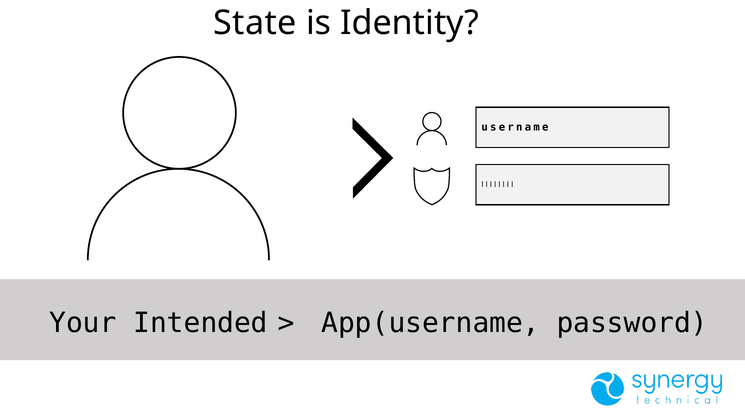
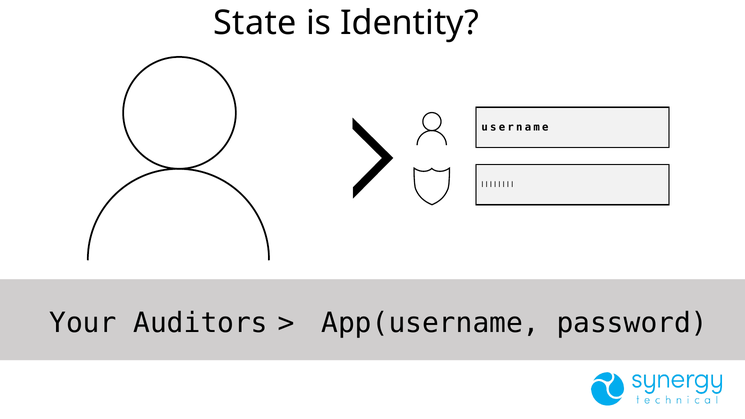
Intended: Intended -> Auditors (201, 323)
